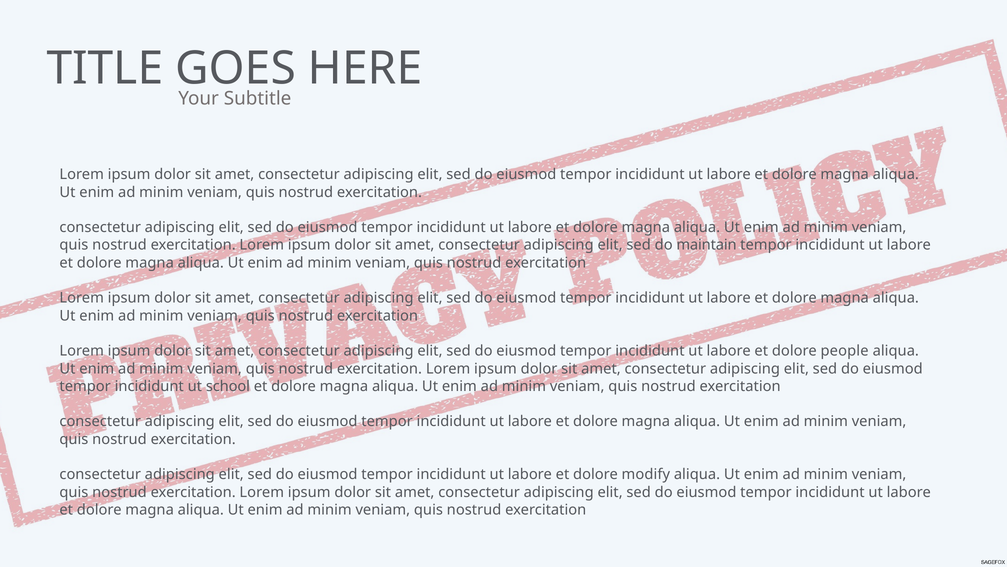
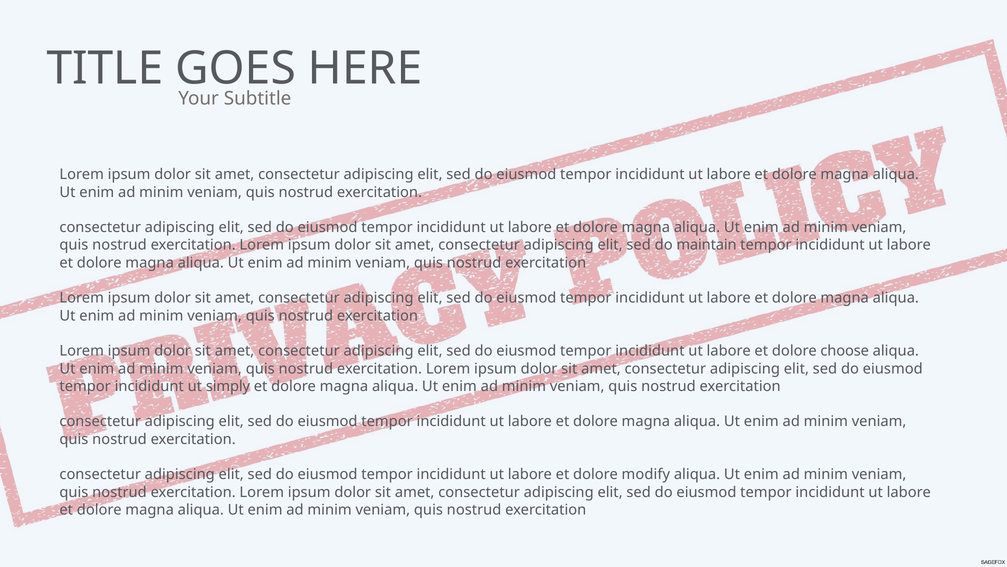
people: people -> choose (845, 351)
school: school -> simply (228, 386)
